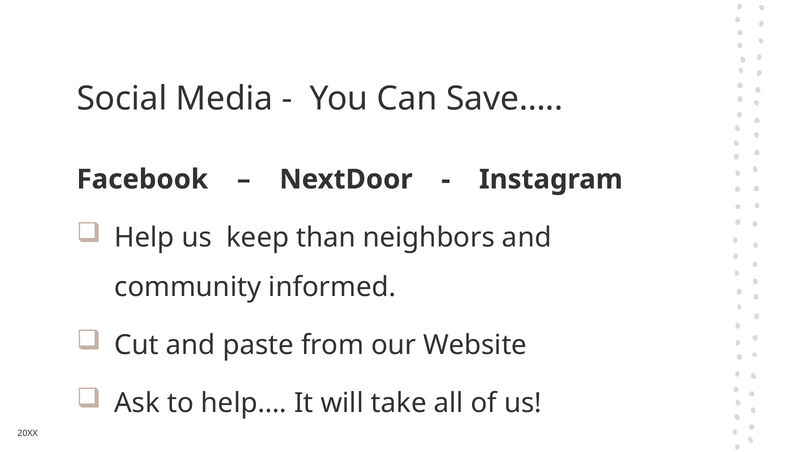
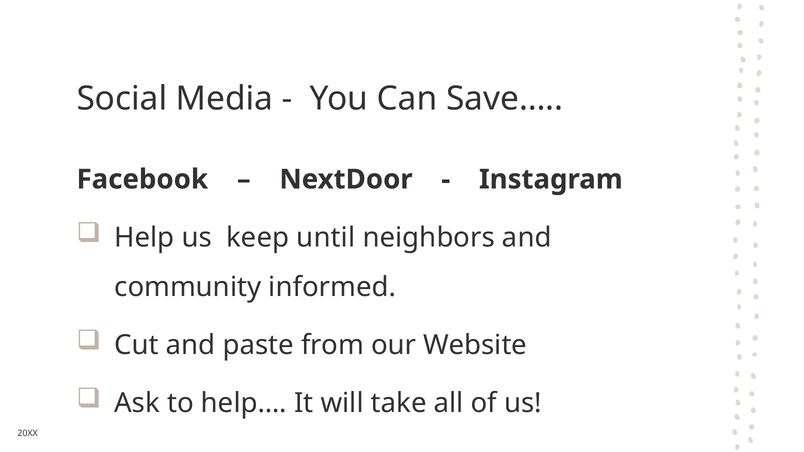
than: than -> until (326, 238)
